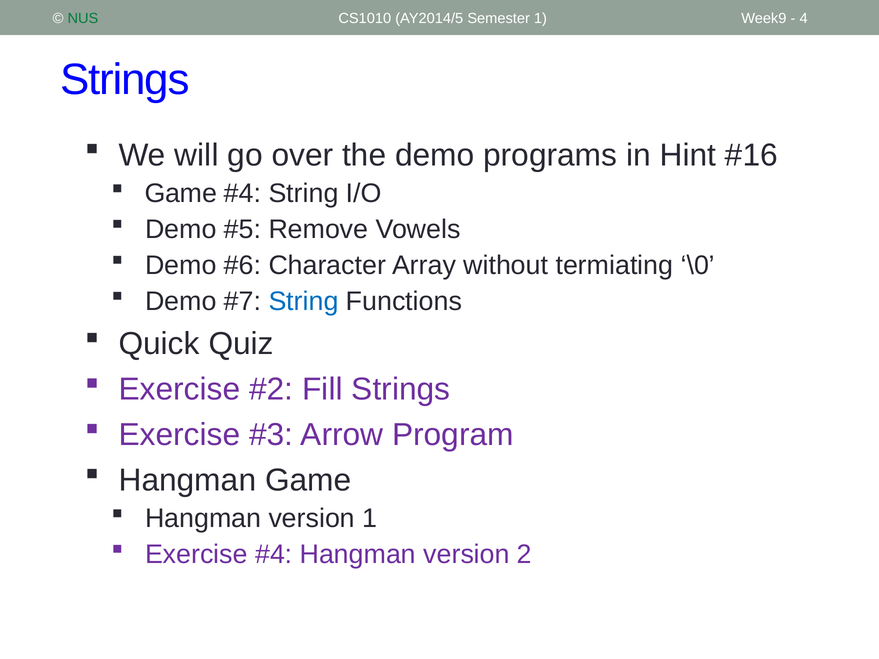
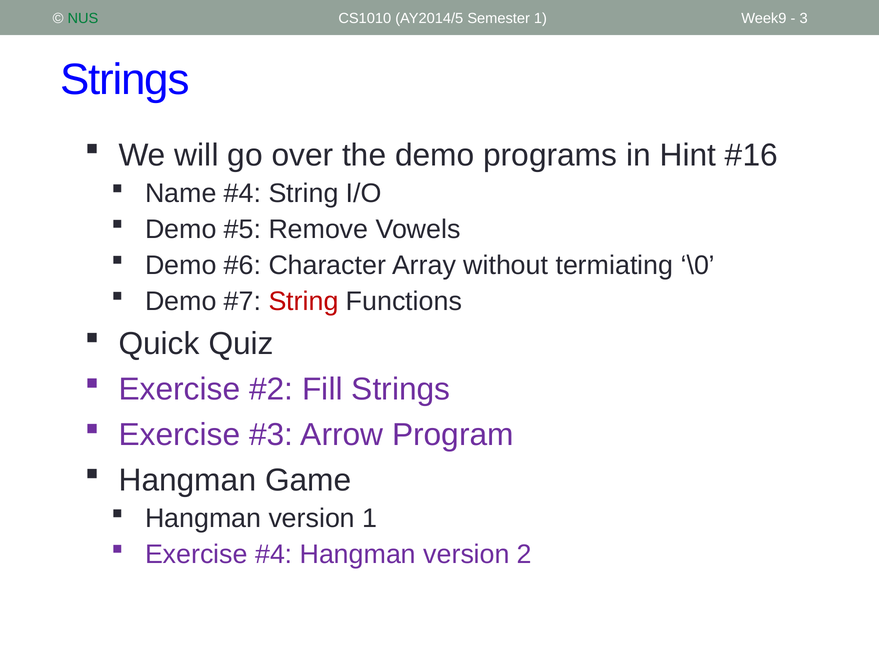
4: 4 -> 3 (804, 19)
Game: Game -> Name (181, 194)
String colour: blue -> red (304, 301)
